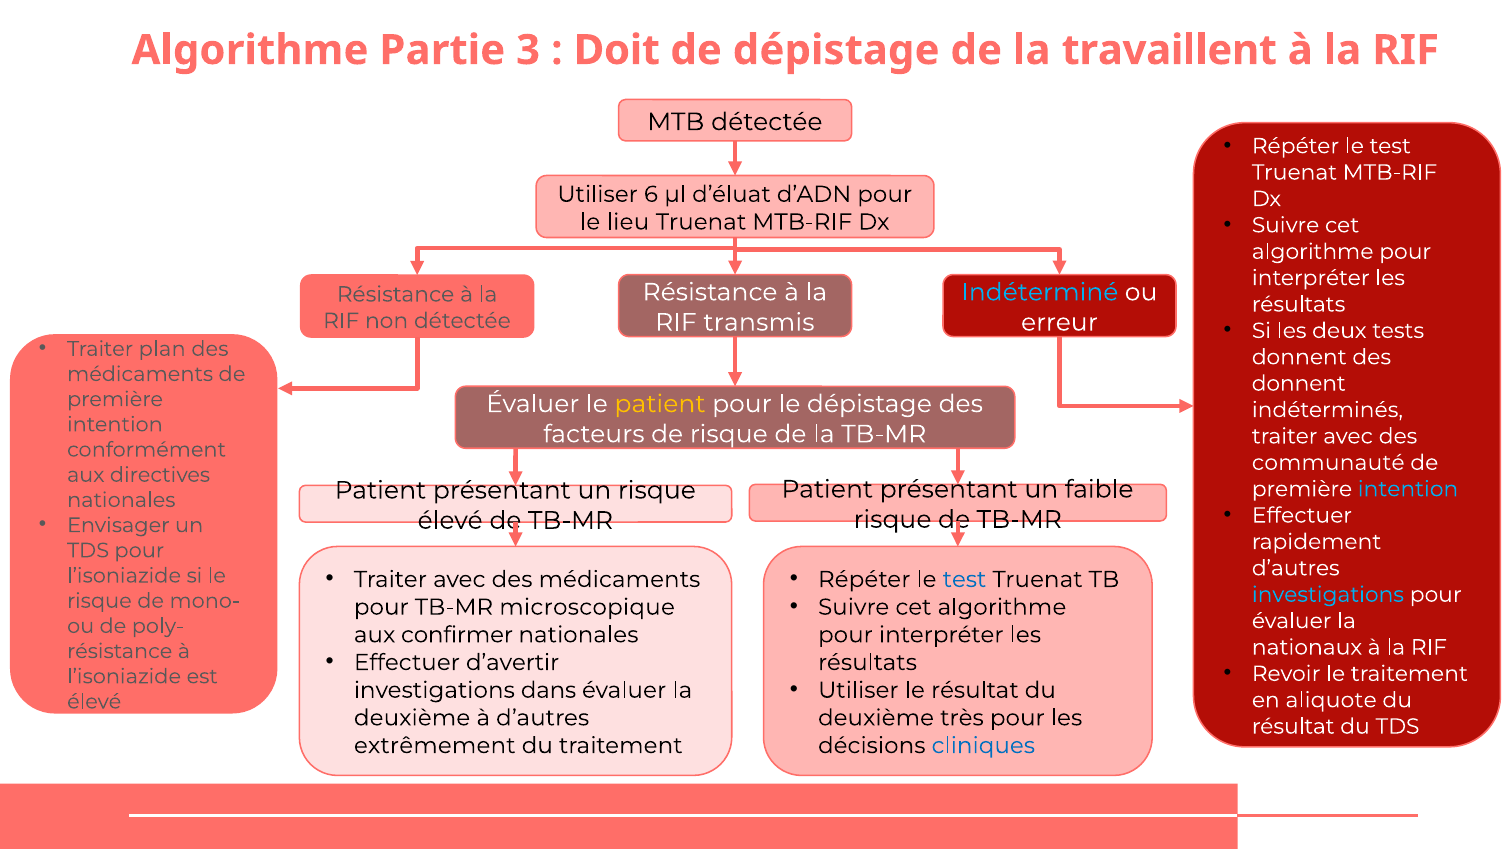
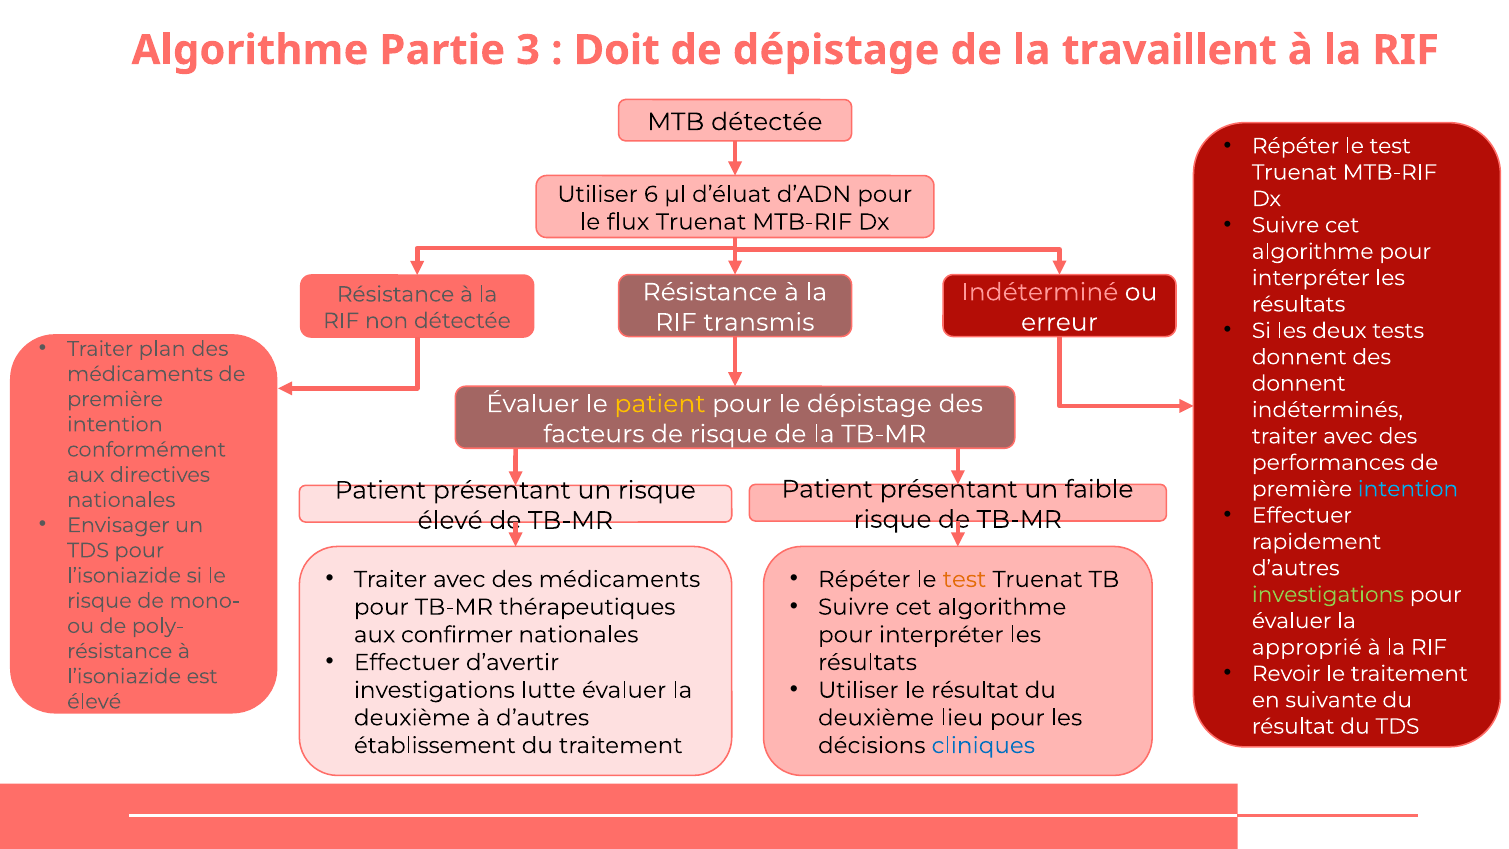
lieu: lieu -> flux (628, 222)
Indéterminé colour: light blue -> pink (1040, 292)
communauté: communauté -> performances (1328, 463)
test colour: blue -> orange (964, 579)
investigations colour: light blue -> light green (1328, 594)
microscopique: microscopique -> thérapeutiques (587, 607)
nationaux: nationaux -> approprié (1307, 647)
dans: dans -> lutte (548, 690)
aliquote: aliquote -> suivante (1331, 700)
très: très -> lieu (962, 718)
extrêmement: extrêmement -> établissement (435, 745)
